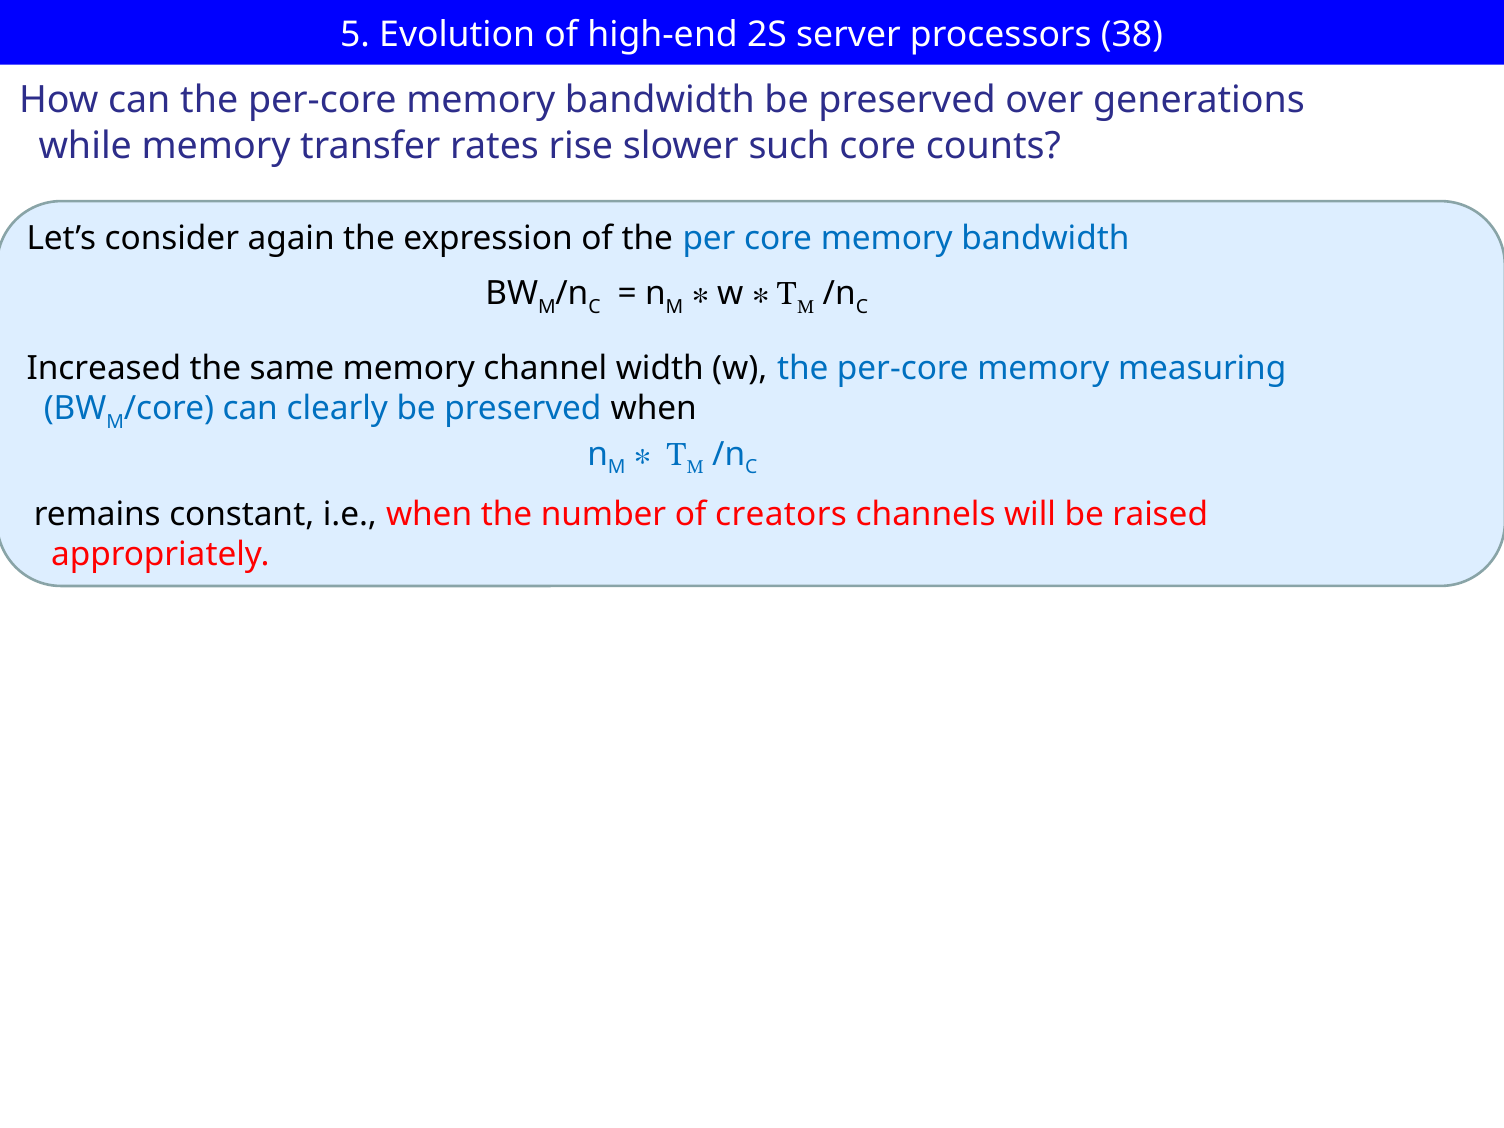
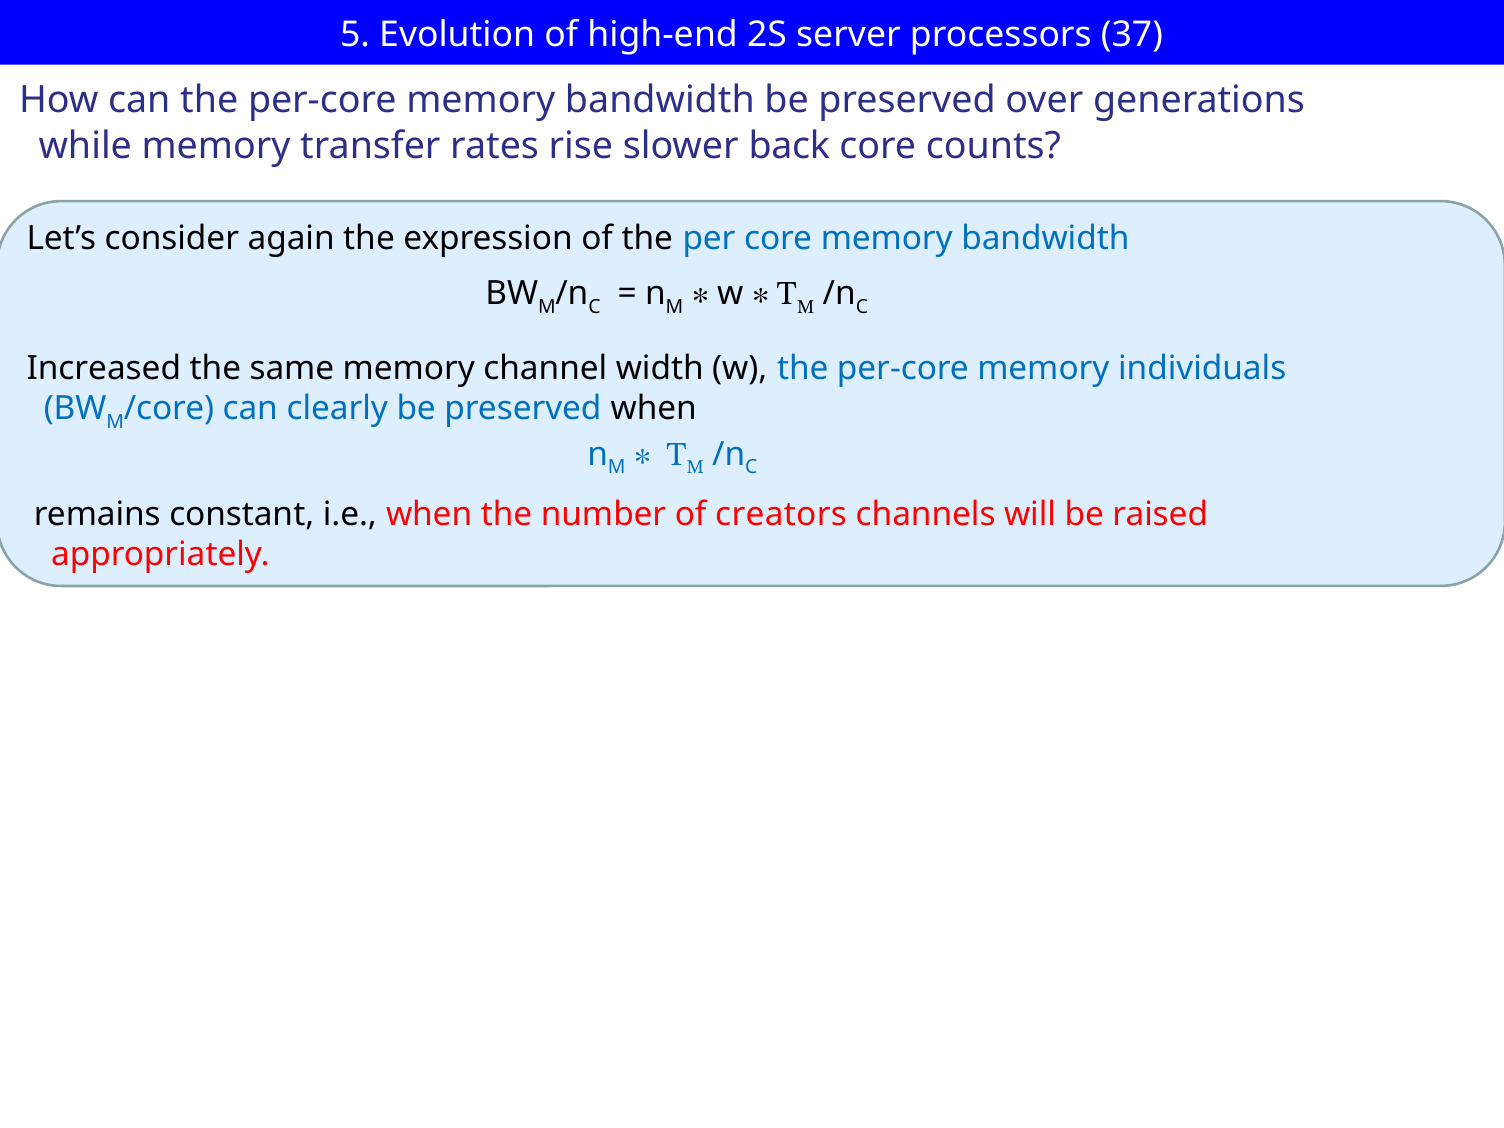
38: 38 -> 37 (1132, 35)
such: such -> back (789, 146)
measuring: measuring -> individuals (1202, 369)
